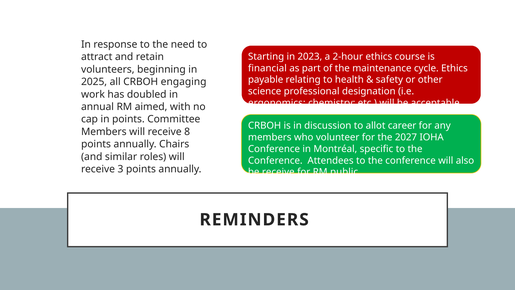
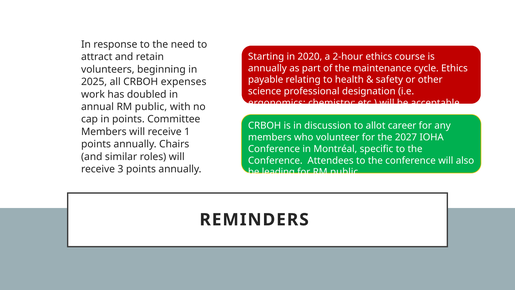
2023: 2023 -> 2020 (310, 57)
financial: financial -> annually (267, 68)
engaging: engaging -> expenses (184, 82)
annual RM aimed: aimed -> public (151, 107)
8: 8 -> 1 (187, 132)
be receive: receive -> leading (278, 172)
